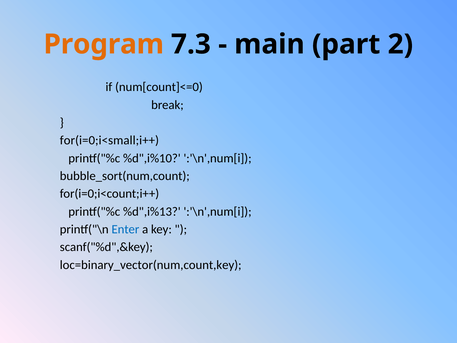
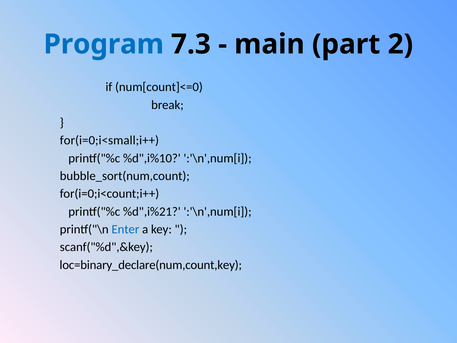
Program colour: orange -> blue (104, 44)
%d",i%13: %d",i%13 -> %d",i%21 (152, 211)
loc=binary_vector(num,count,key: loc=binary_vector(num,count,key -> loc=binary_declare(num,count,key (151, 265)
